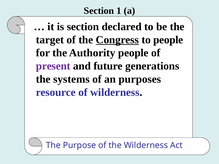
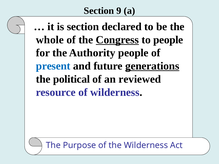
1: 1 -> 9 (119, 11)
target: target -> whole (50, 40)
present colour: purple -> blue (53, 66)
generations underline: none -> present (152, 66)
systems: systems -> political (72, 79)
purposes: purposes -> reviewed (140, 79)
